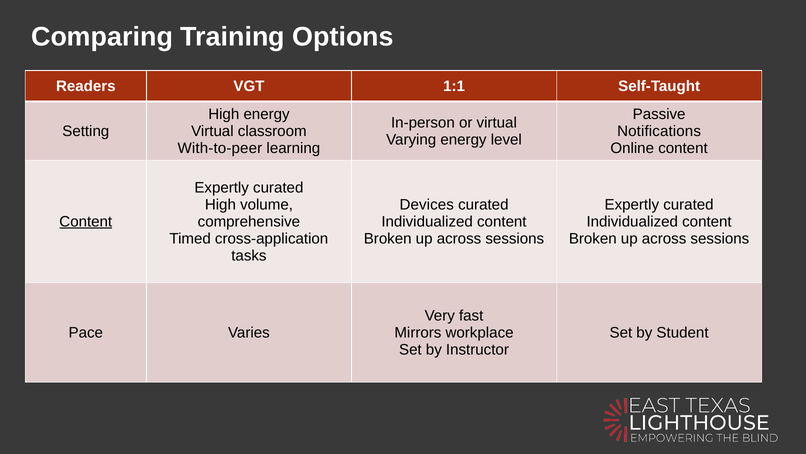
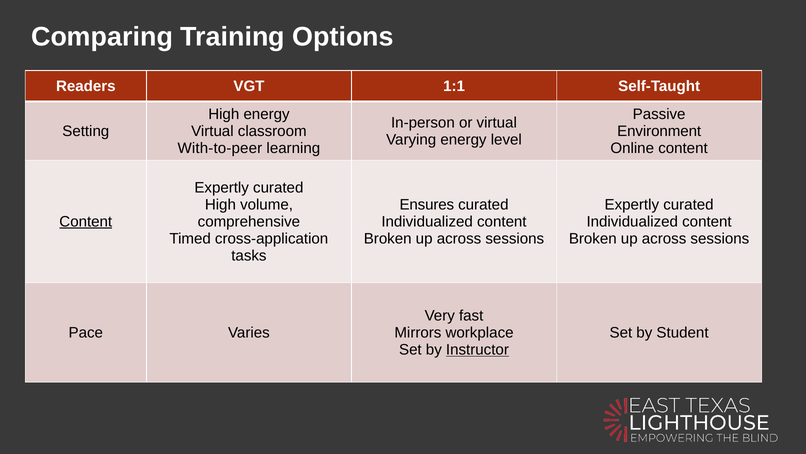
Notifications: Notifications -> Environment (659, 131)
Devices: Devices -> Ensures (427, 204)
Instructor underline: none -> present (477, 349)
